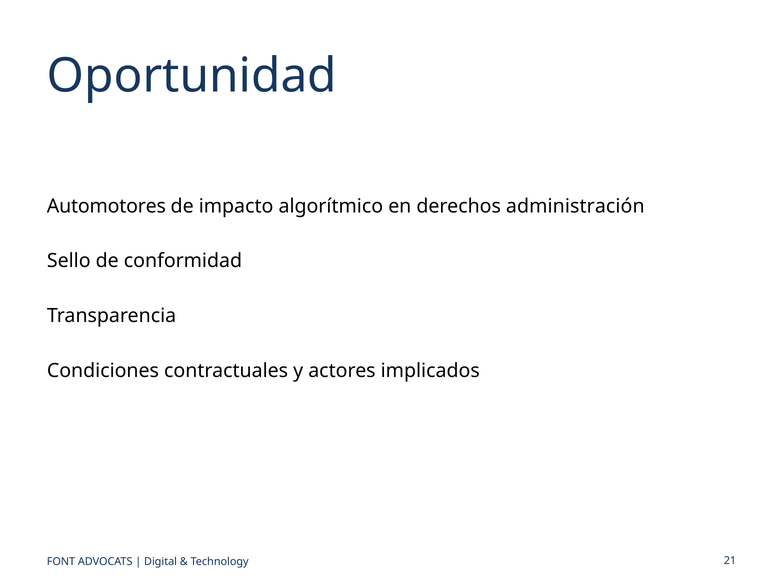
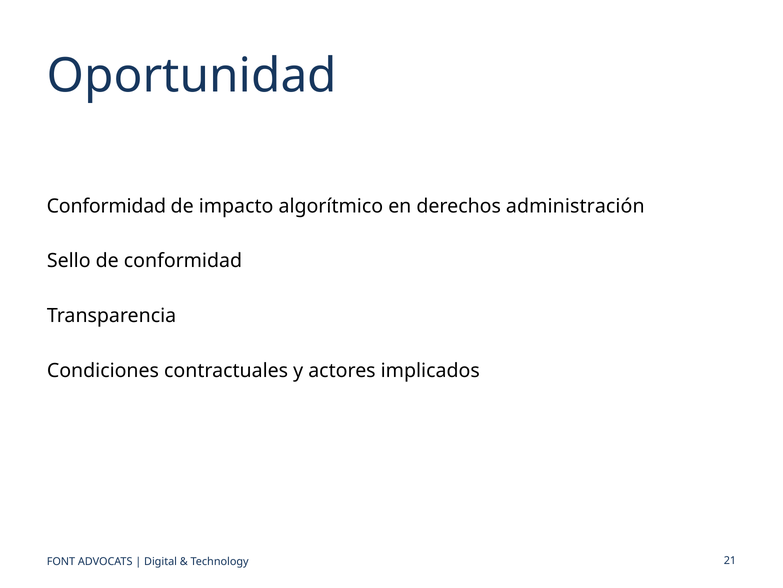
Automotores: Automotores -> Conformidad (106, 206)
